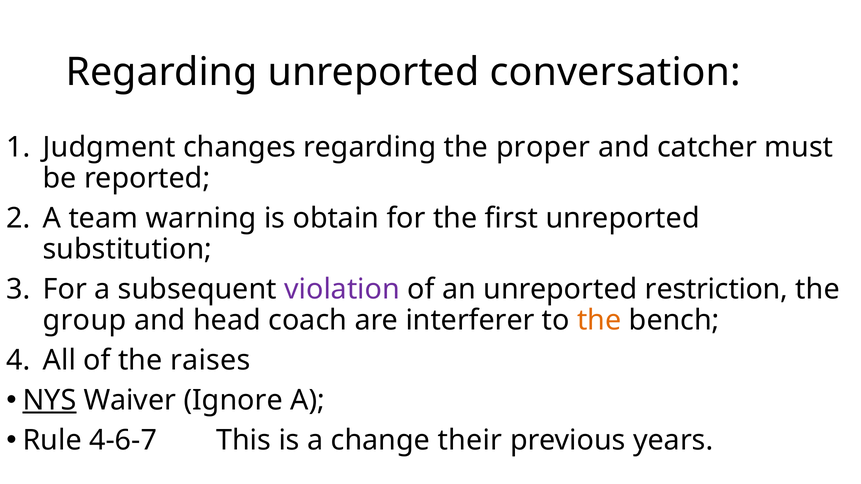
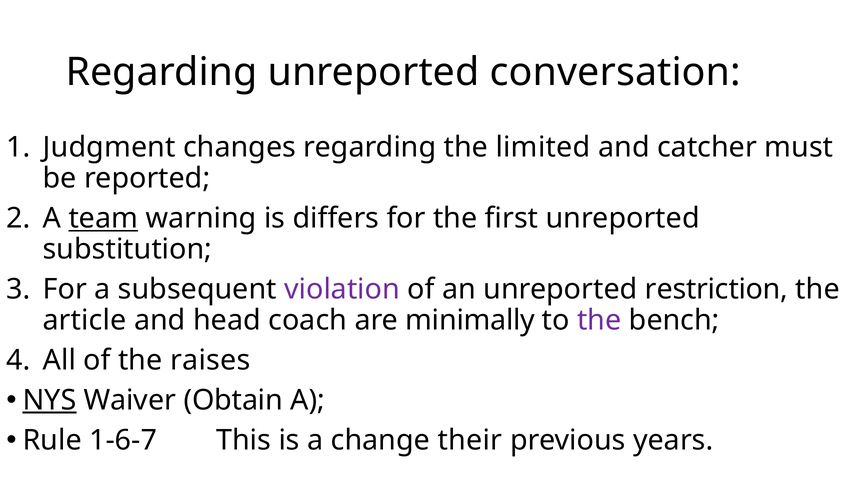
proper: proper -> limited (543, 147)
team underline: none -> present (103, 218)
obtain: obtain -> differs (336, 218)
group: group -> article (85, 321)
interferer: interferer -> minimally (470, 321)
the colour: orange -> purple (599, 321)
Ignore: Ignore -> Obtain (233, 400)
4-6-7: 4-6-7 -> 1-6-7 (123, 440)
